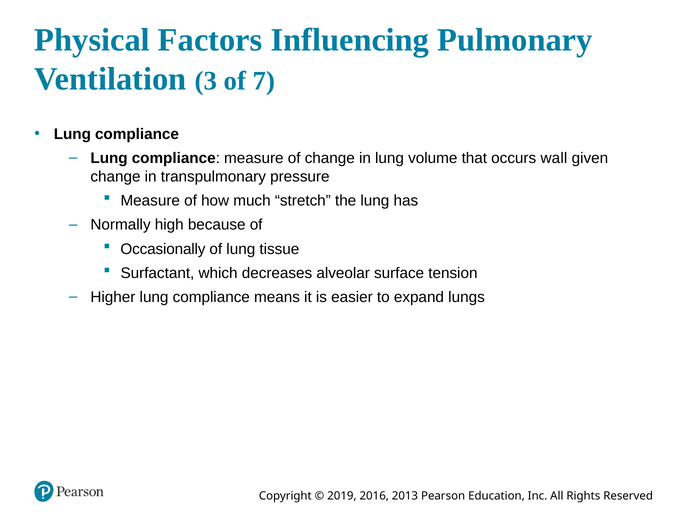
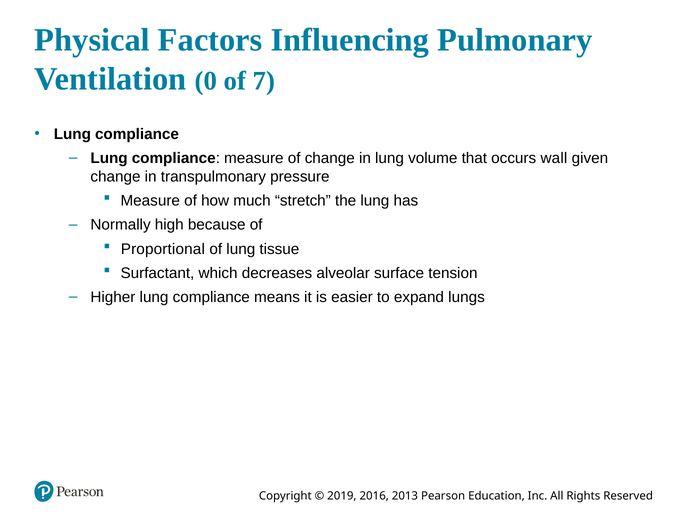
3: 3 -> 0 (206, 81)
Occasionally: Occasionally -> Proportional (163, 249)
